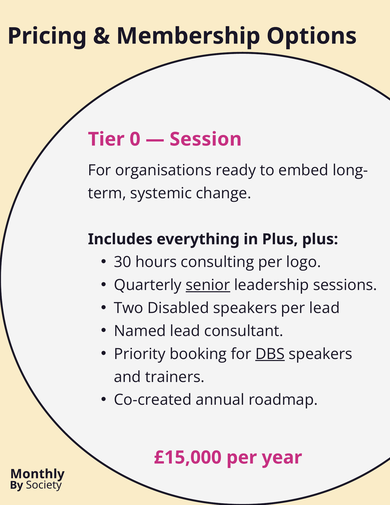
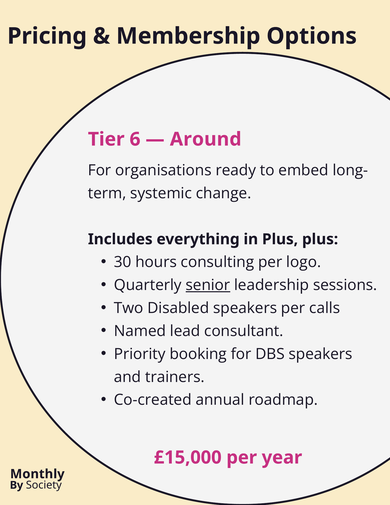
0: 0 -> 6 (135, 139)
Session: Session -> Around (206, 139)
per lead: lead -> calls (325, 308)
DBS underline: present -> none (270, 354)
